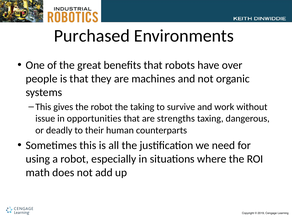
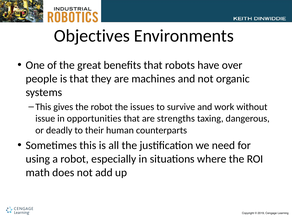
Purchased: Purchased -> Objectives (92, 36)
taking: taking -> issues (142, 107)
